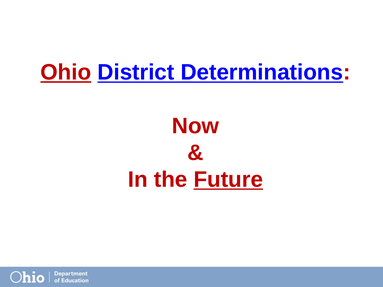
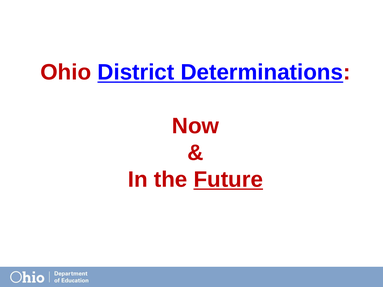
Ohio underline: present -> none (66, 72)
